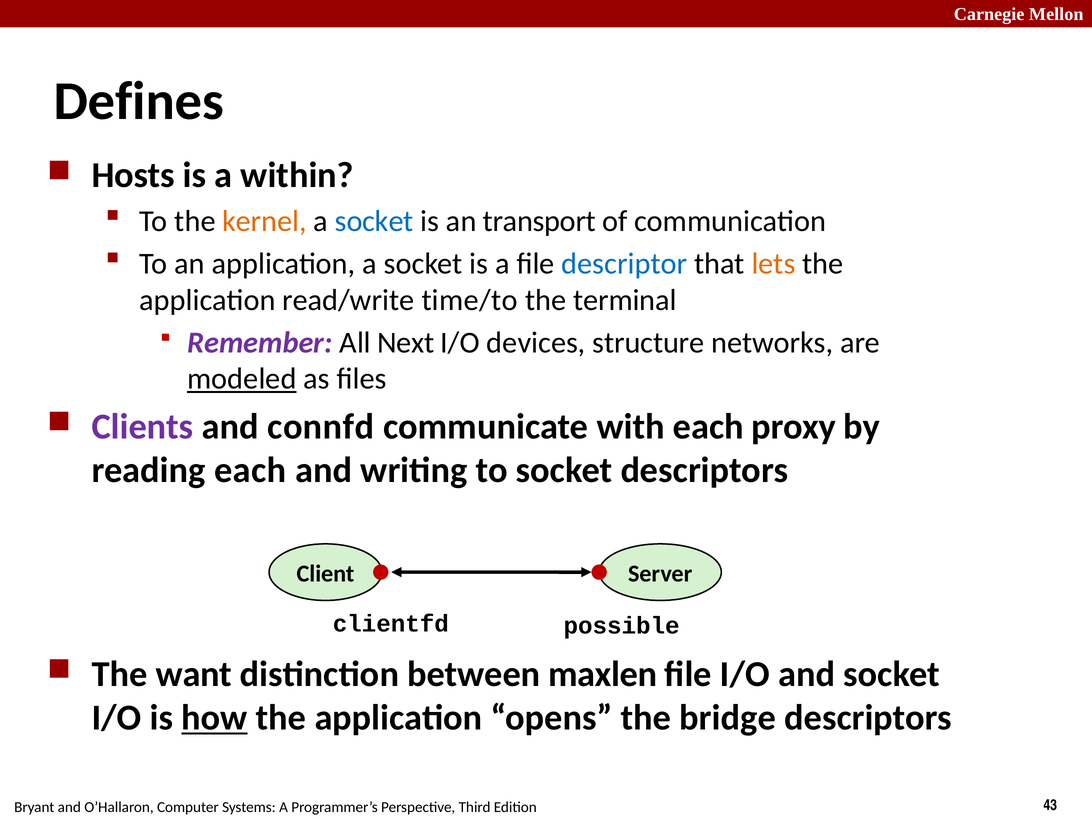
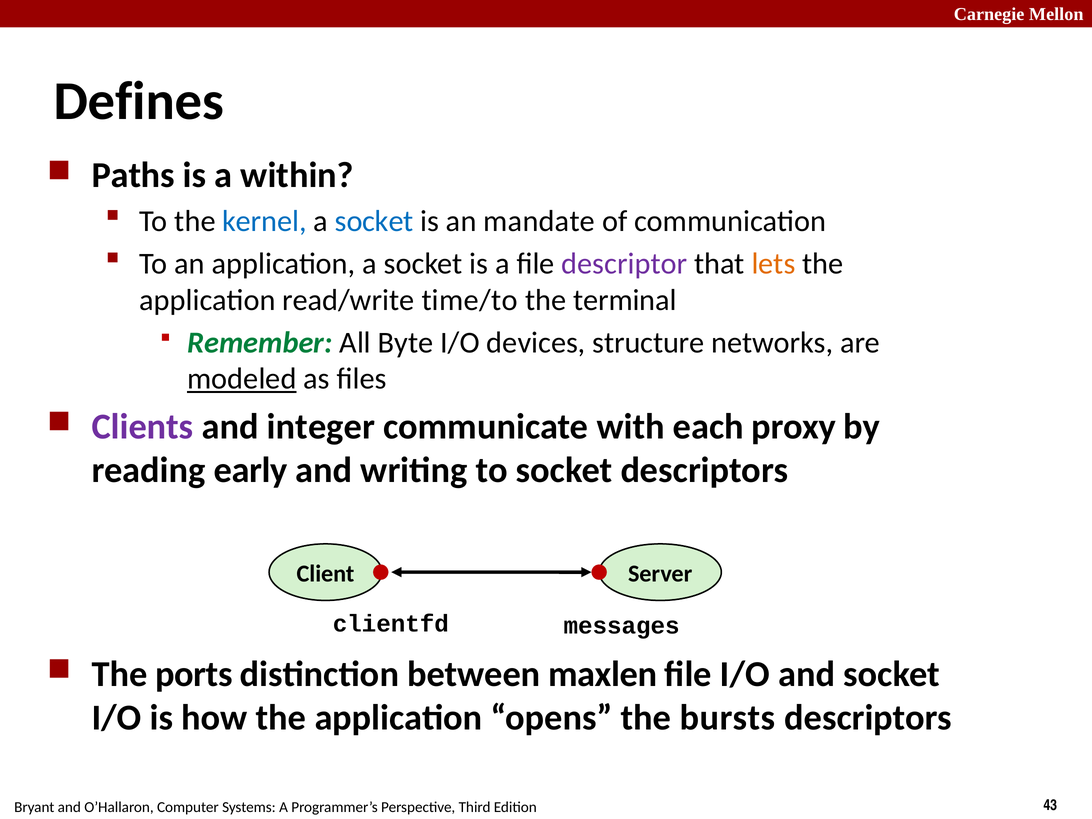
Hosts: Hosts -> Paths (133, 175)
kernel colour: orange -> blue (264, 221)
transport: transport -> mandate (539, 221)
descriptor colour: blue -> purple (624, 264)
Remember colour: purple -> green (260, 343)
Next: Next -> Byte (406, 343)
connfd: connfd -> integer (321, 427)
reading each: each -> early (251, 470)
possible: possible -> messages (622, 626)
want: want -> ports (194, 674)
how underline: present -> none (214, 718)
bridge: bridge -> bursts (727, 718)
